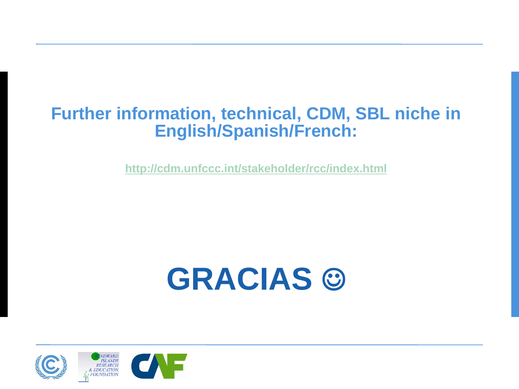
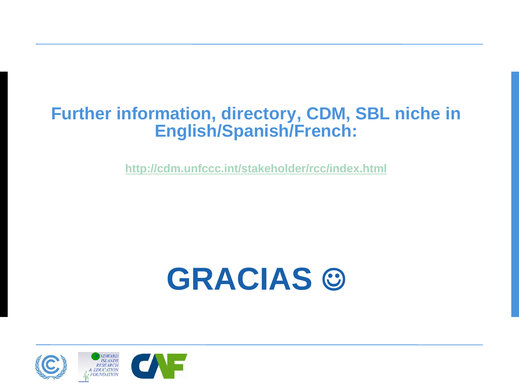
technical: technical -> directory (261, 114)
